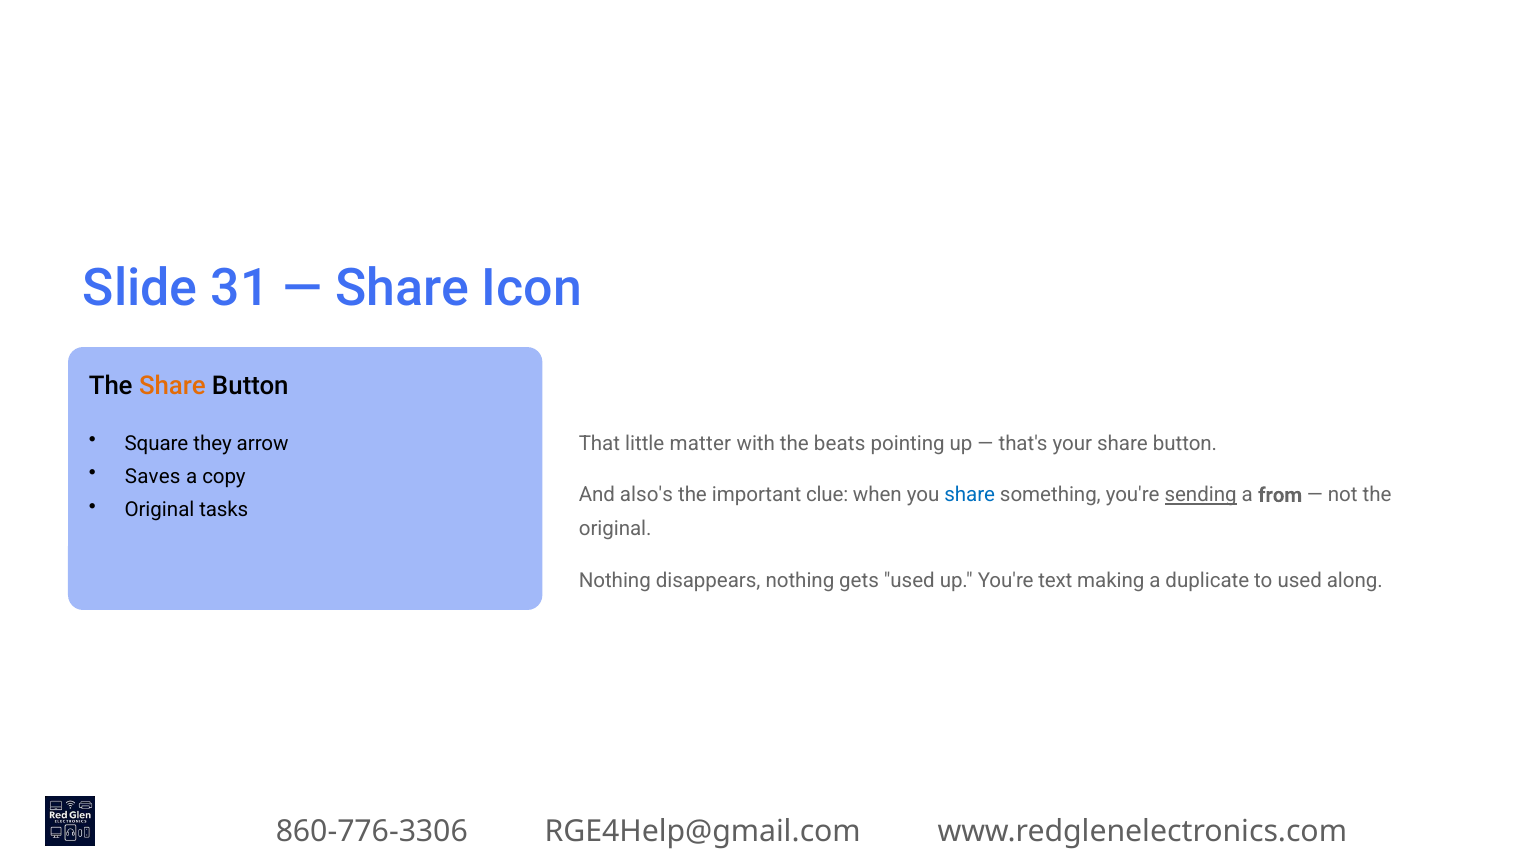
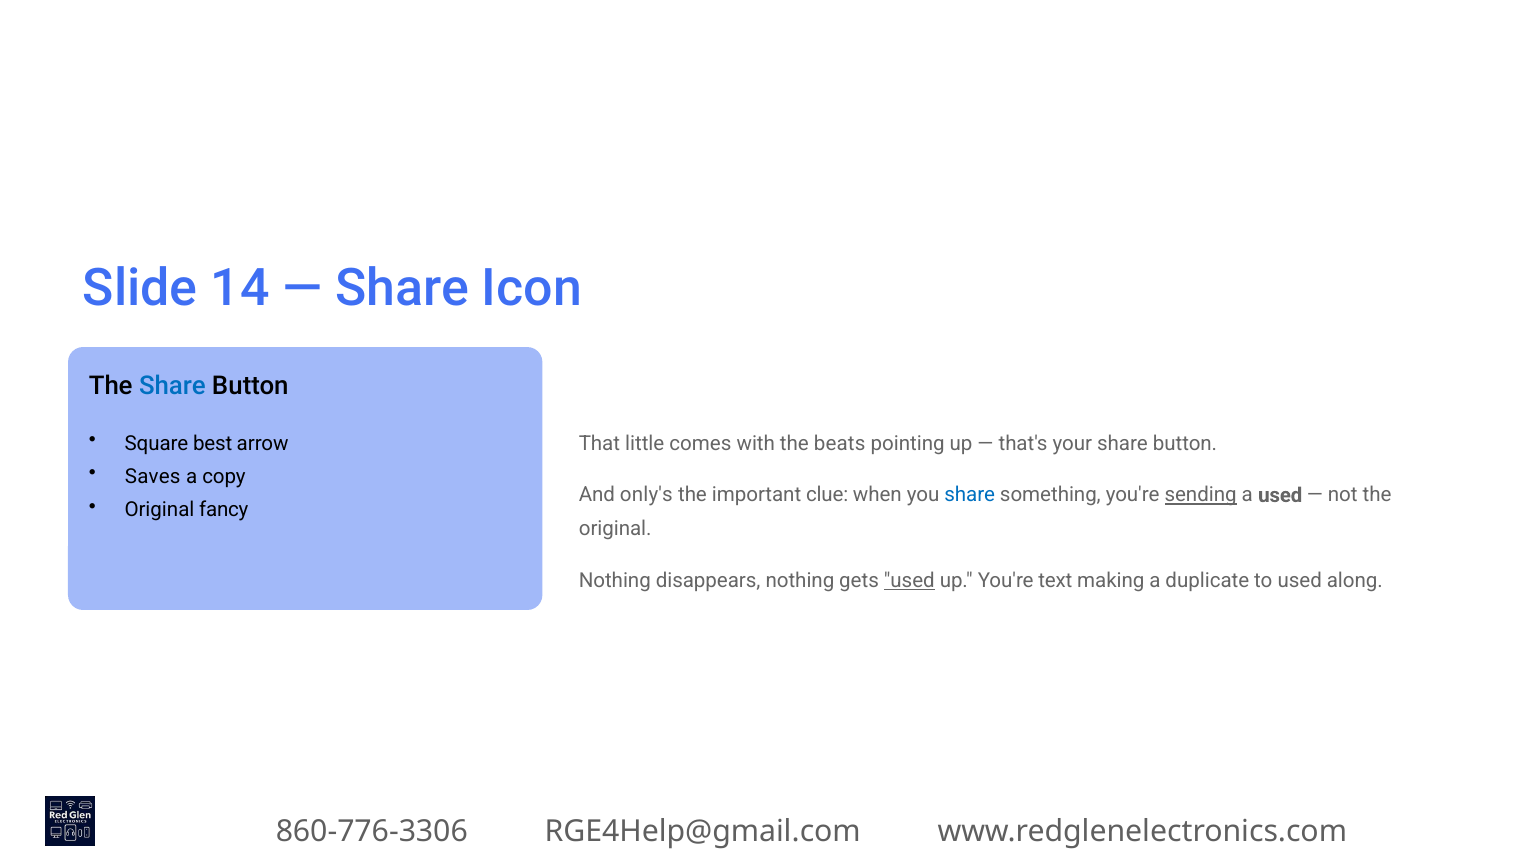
31: 31 -> 14 (240, 288)
Share colour: orange -> blue (172, 386)
they: they -> best (213, 443)
matter: matter -> comes (700, 443)
also's: also's -> only's (646, 495)
a from: from -> used (1280, 495)
tasks: tasks -> fancy (224, 509)
used underline: none -> present (909, 580)
